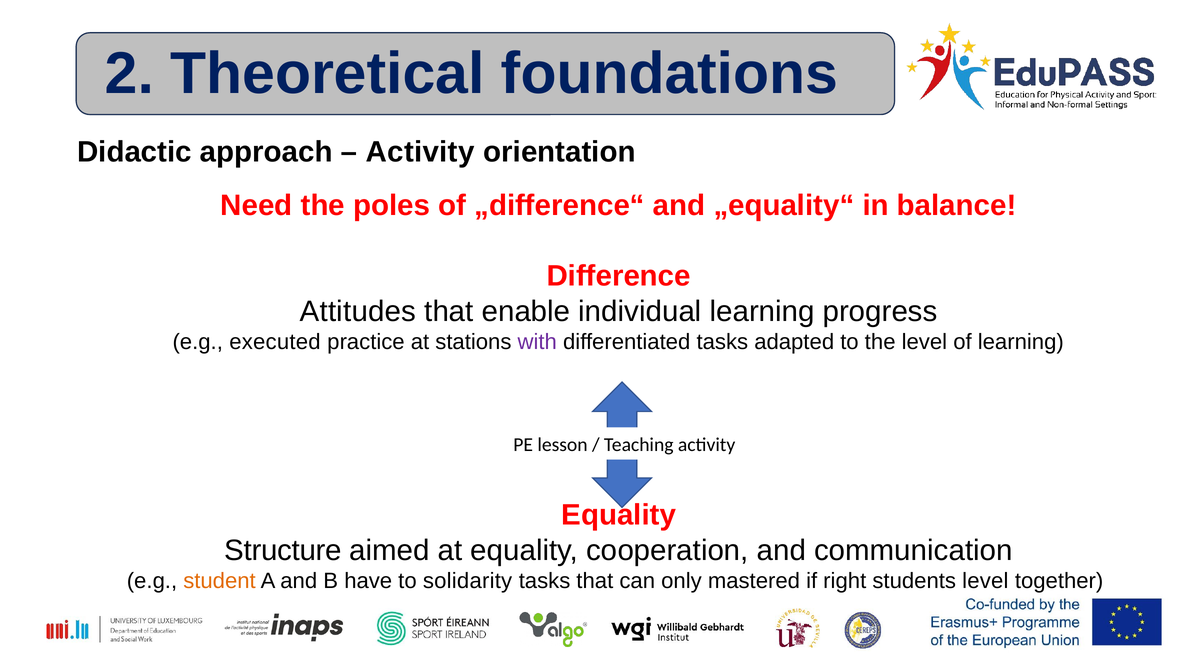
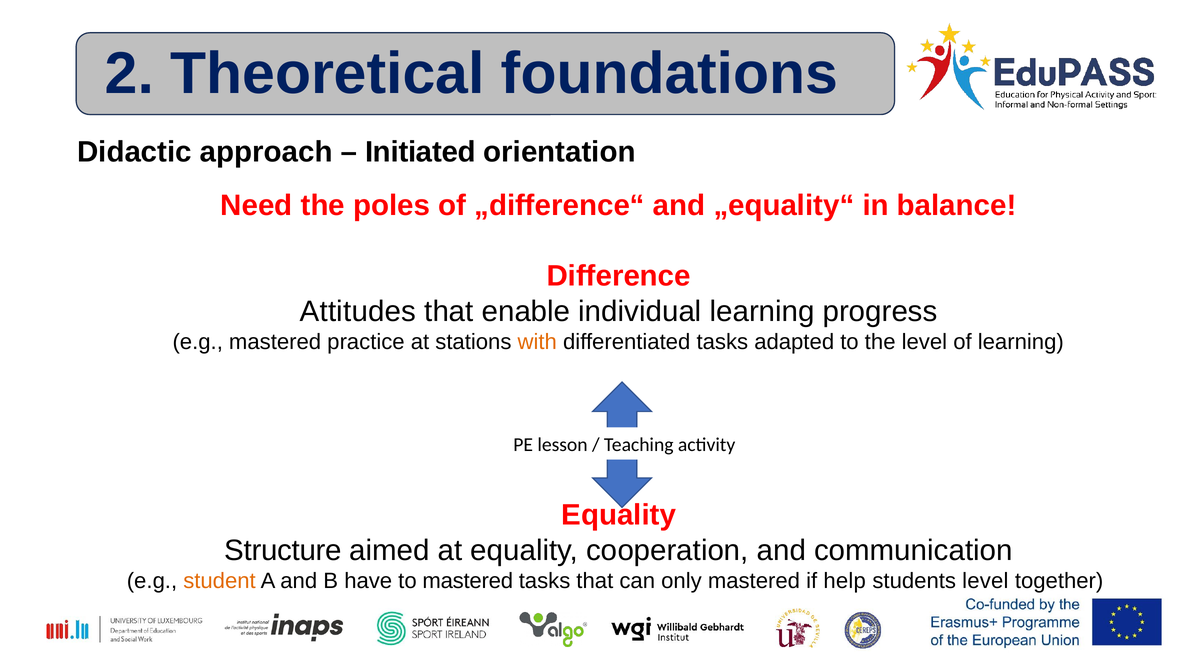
Activity: Activity -> Initiated (420, 152)
e.g executed: executed -> mastered (275, 342)
with colour: purple -> orange (537, 342)
to solidarity: solidarity -> mastered (468, 581)
right: right -> help (845, 581)
